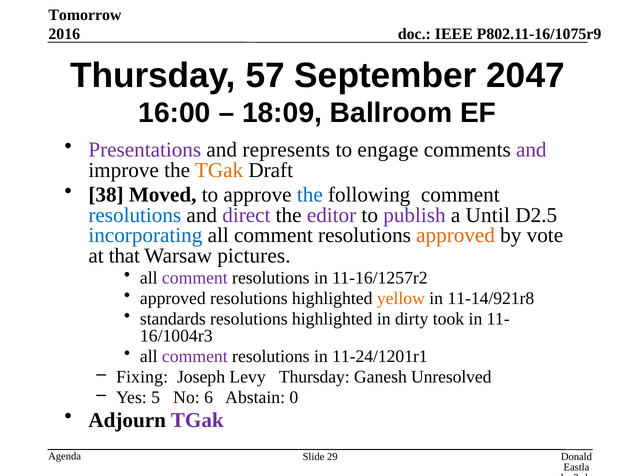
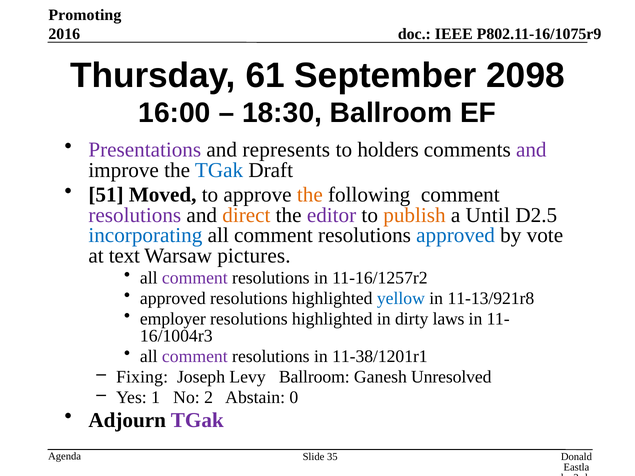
Tomorrow: Tomorrow -> Promoting (85, 15)
57: 57 -> 61 (265, 75)
2047: 2047 -> 2098 (526, 75)
18:09: 18:09 -> 18:30 (282, 113)
engage: engage -> holders (388, 150)
TGak colour: orange -> blue (219, 170)
38: 38 -> 51 (106, 195)
the colour: blue -> orange (310, 195)
resolutions colour: blue -> purple (135, 215)
direct colour: purple -> orange (246, 215)
publish colour: purple -> orange (414, 215)
approved colour: orange -> blue (456, 236)
that: that -> text (124, 256)
yellow colour: orange -> blue (401, 299)
11-14/921r8: 11-14/921r8 -> 11-13/921r8 (491, 299)
standards: standards -> employer (173, 319)
took: took -> laws (449, 319)
11-24/1201r1: 11-24/1201r1 -> 11-38/1201r1 (380, 357)
Levy Thursday: Thursday -> Ballroom (314, 377)
5: 5 -> 1 (156, 398)
6: 6 -> 2 (209, 398)
29: 29 -> 35 (332, 457)
